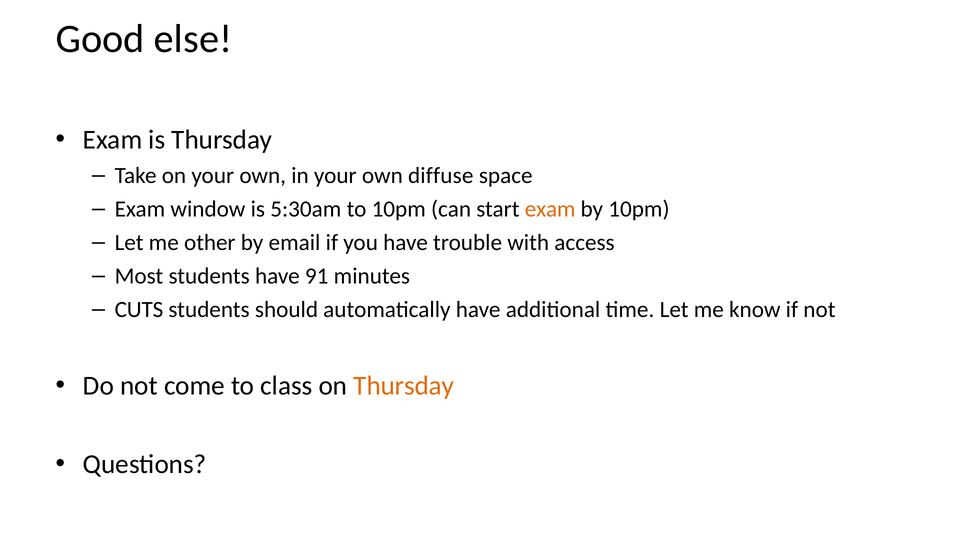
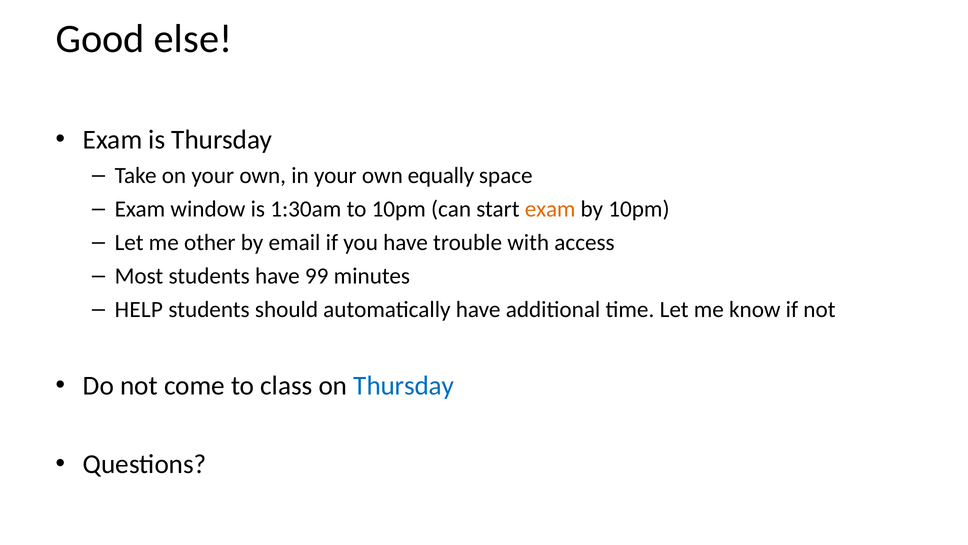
diffuse: diffuse -> equally (441, 175)
5:30am: 5:30am -> 1:30am (306, 209)
91: 91 -> 99 (317, 276)
CUTS: CUTS -> HELP (139, 309)
Thursday colour: orange -> blue (404, 385)
